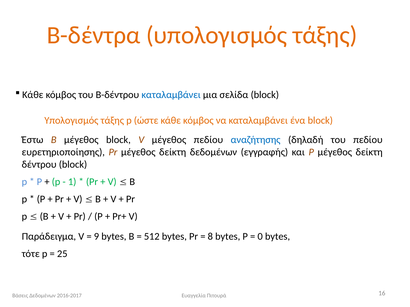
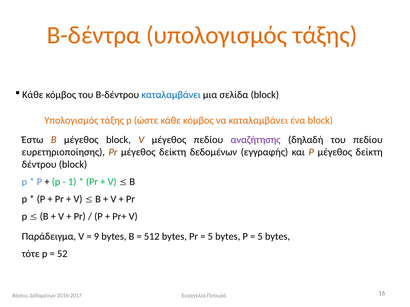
αναζήτησης colour: blue -> purple (256, 140)
8: 8 -> 5 (210, 237)
0: 0 -> 5 (260, 237)
25: 25 -> 52 (62, 254)
